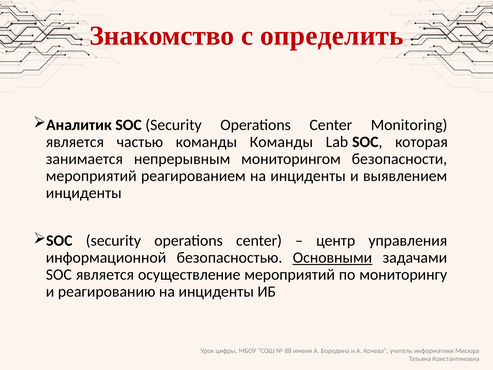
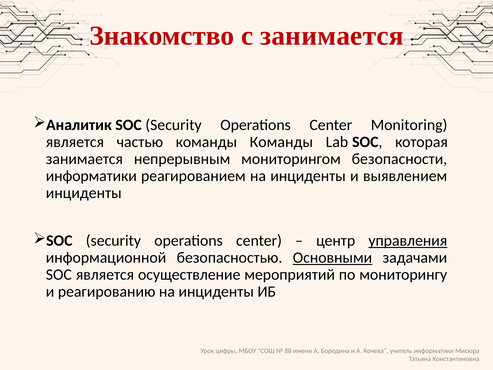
с определить: определить -> занимается (332, 36)
мероприятий: мероприятий -> информатики (91, 176)
управления underline: none -> present (408, 241)
